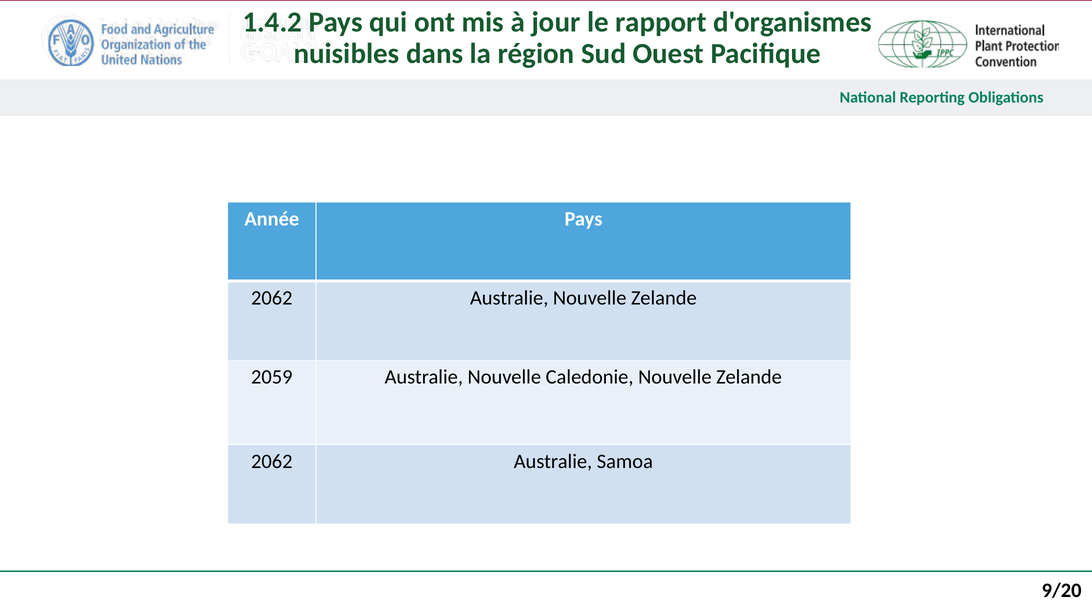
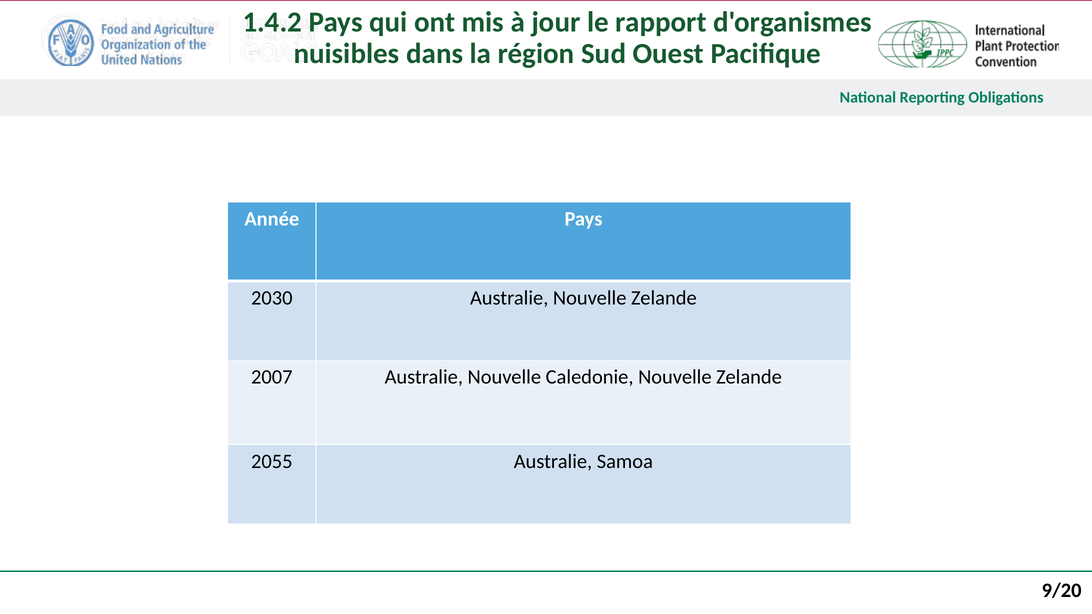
2062: 2062 -> 2030 (272, 298)
2059: 2059 -> 2007 (272, 377)
2062: 2062 -> 2055 (272, 462)
